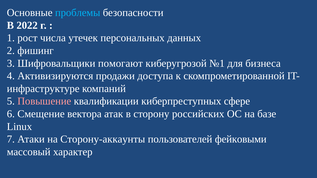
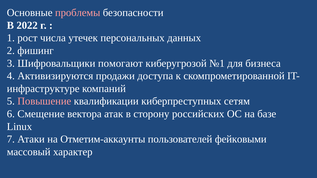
проблемы colour: light blue -> pink (78, 13)
сфере: сфере -> сетям (237, 101)
Сторону-аккаунты: Сторону-аккаунты -> Отметим-аккаунты (103, 139)
